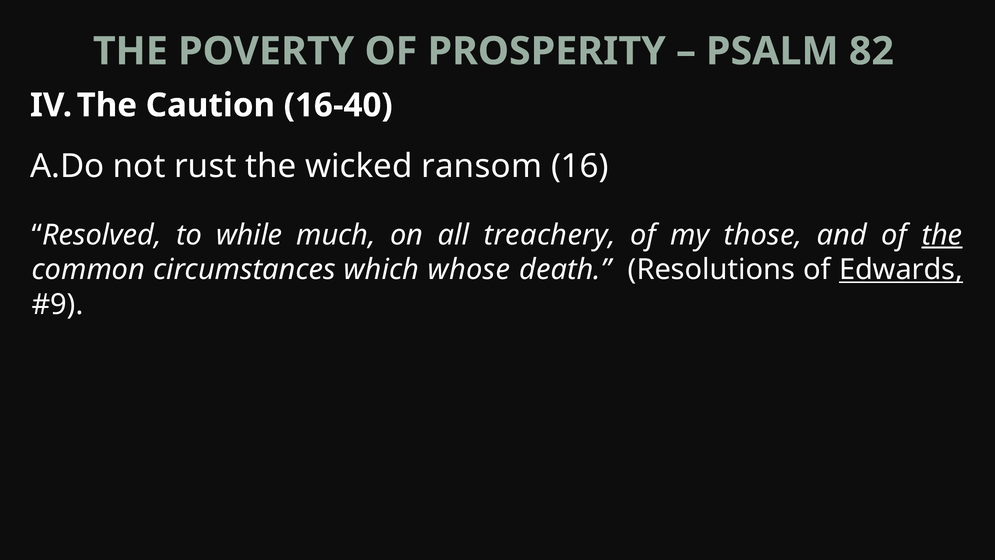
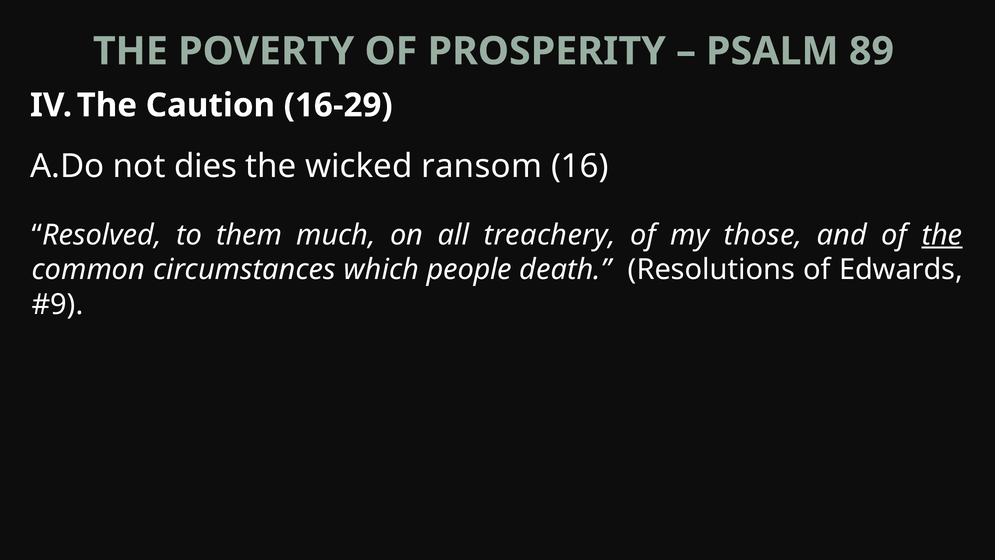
82: 82 -> 89 (871, 51)
16-40: 16-40 -> 16-29 (338, 105)
rust: rust -> dies (206, 166)
while: while -> them (249, 235)
whose: whose -> people (469, 270)
Edwards underline: present -> none (901, 270)
